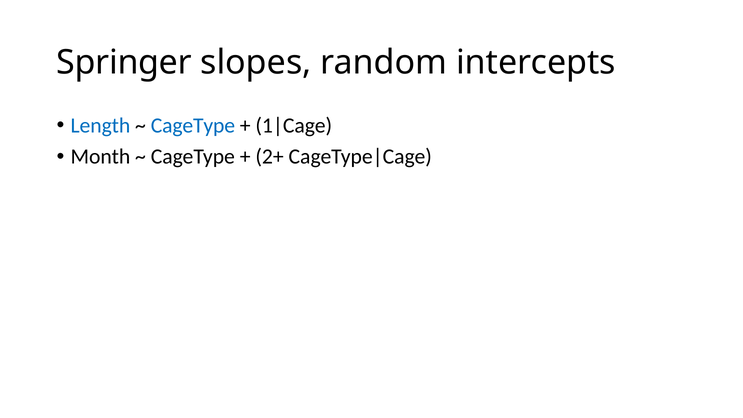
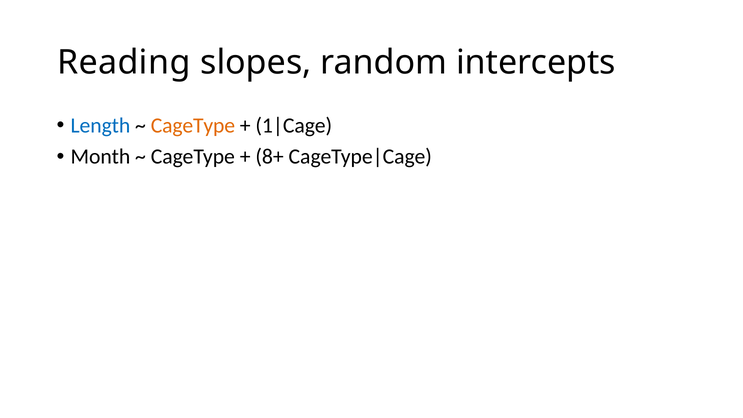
Springer: Springer -> Reading (124, 62)
CageType colour: blue -> orange (193, 126)
2+: 2+ -> 8+ (270, 157)
